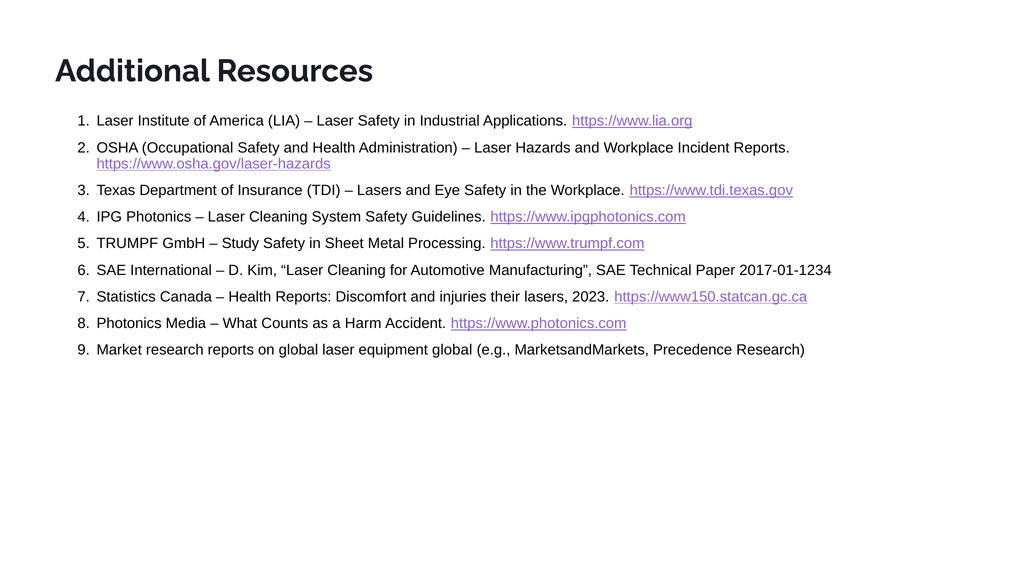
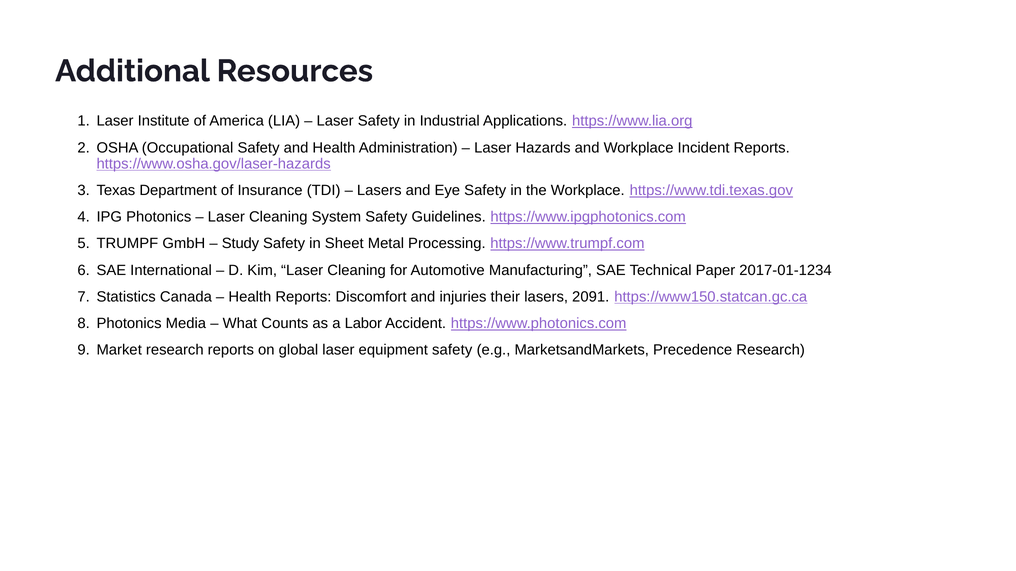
2023: 2023 -> 2091 (591, 297)
Harm: Harm -> Labor (363, 324)
equipment global: global -> safety (452, 350)
